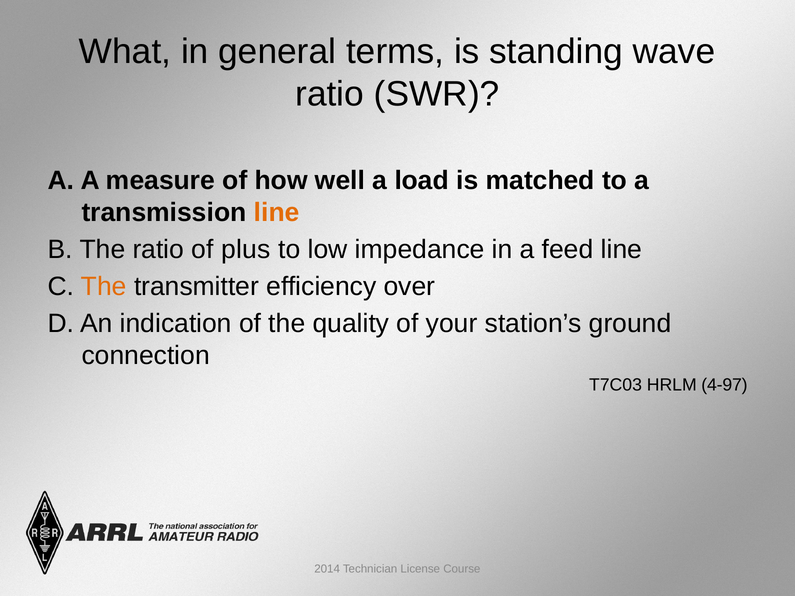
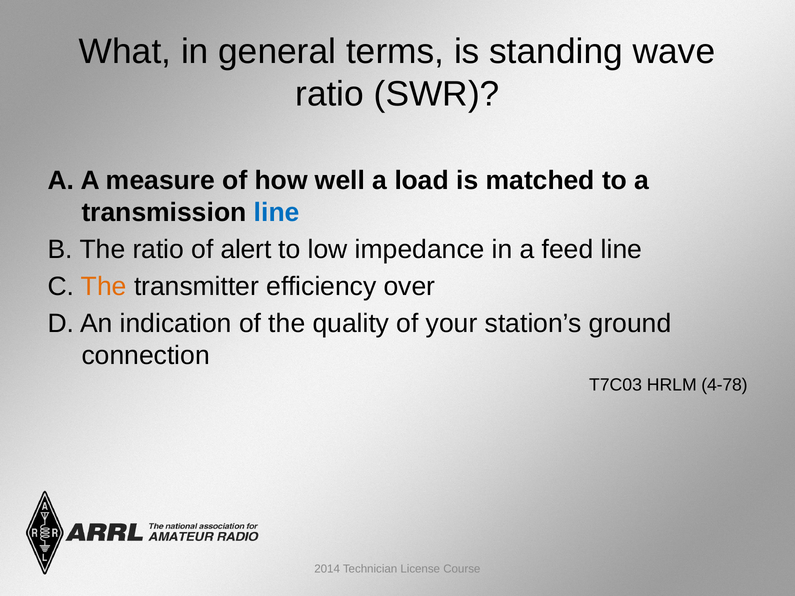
line colour: orange -> blue (277, 213)
plus: plus -> alert (246, 250)
4-97: 4-97 -> 4-78 (724, 385)
